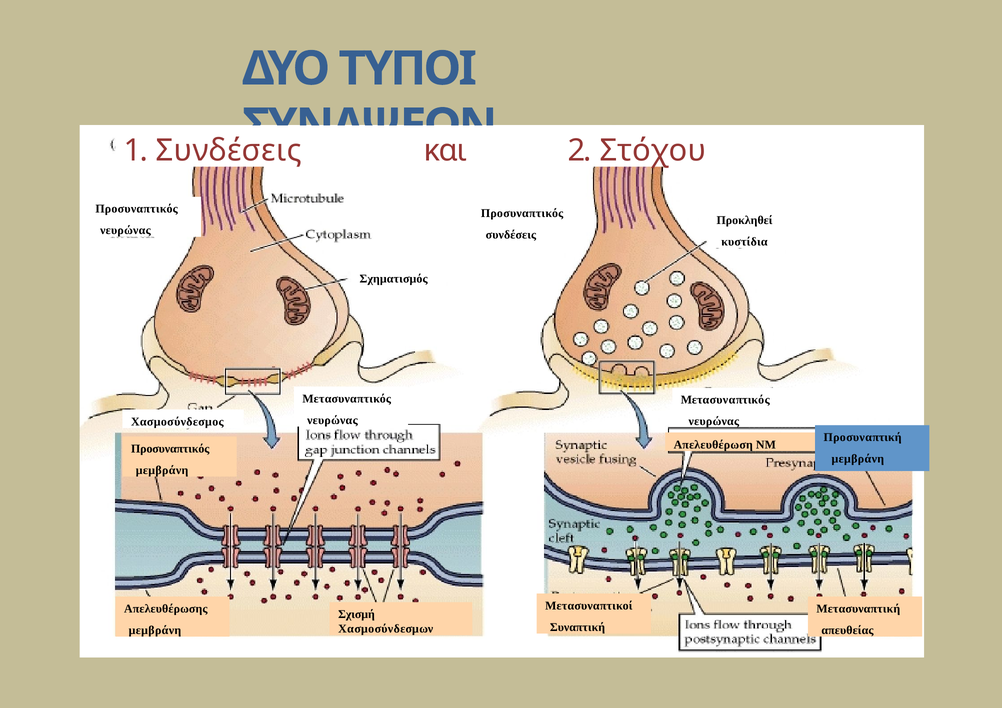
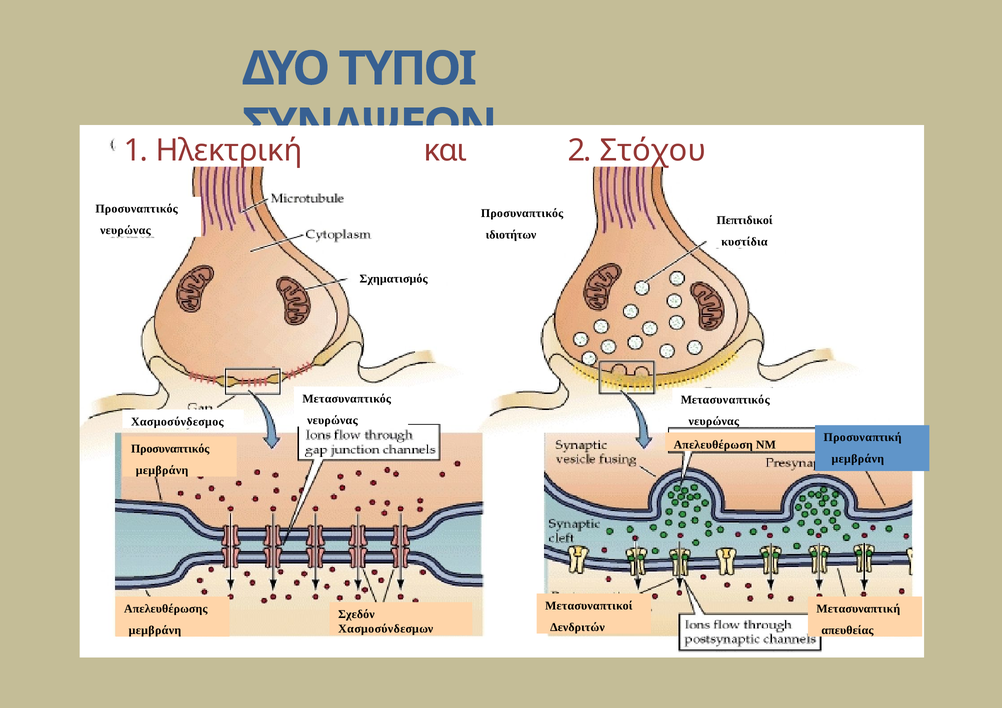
1 Συνδέσεις: Συνδέσεις -> Ηλεκτρική (229, 150)
Προκληθεί: Προκληθεί -> Πεπτιδικοί (745, 220)
συνδέσεις: συνδέσεις -> ιδιοτήτων (511, 235)
Σχισμή: Σχισμή -> Σχεδόν (356, 615)
Συναπτική: Συναπτική -> Δενδριτών (577, 627)
